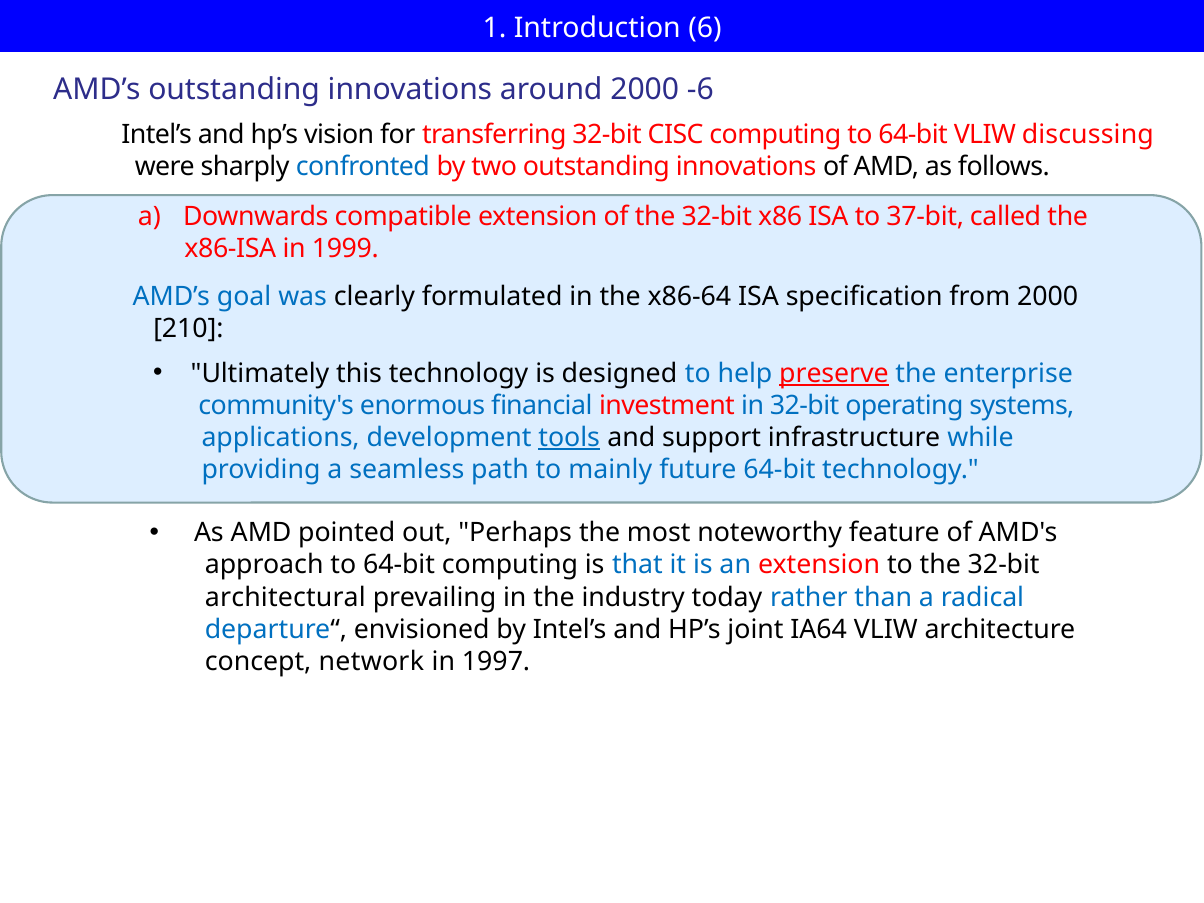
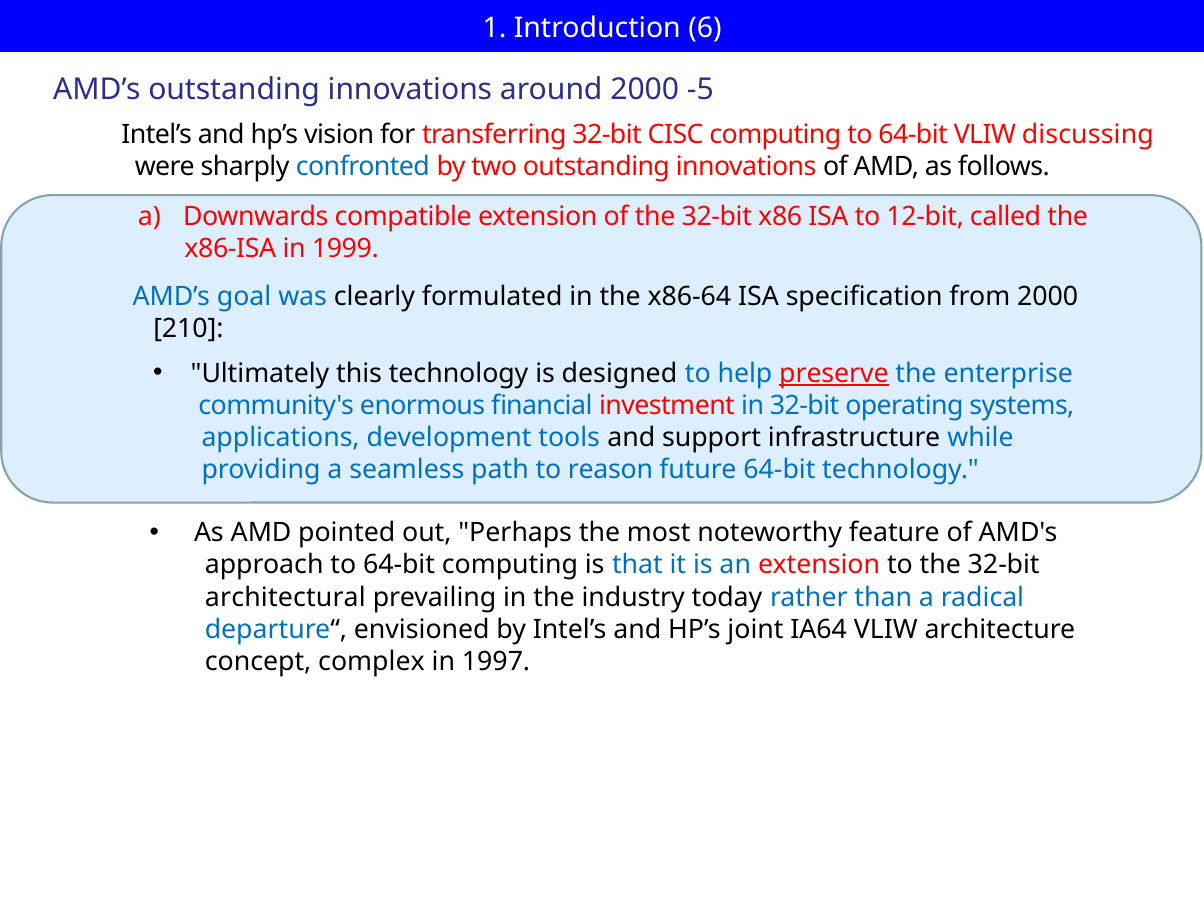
-6: -6 -> -5 (700, 90)
37-bit: 37-bit -> 12-bit (925, 217)
tools underline: present -> none (569, 438)
mainly: mainly -> reason (610, 470)
network: network -> complex (372, 661)
